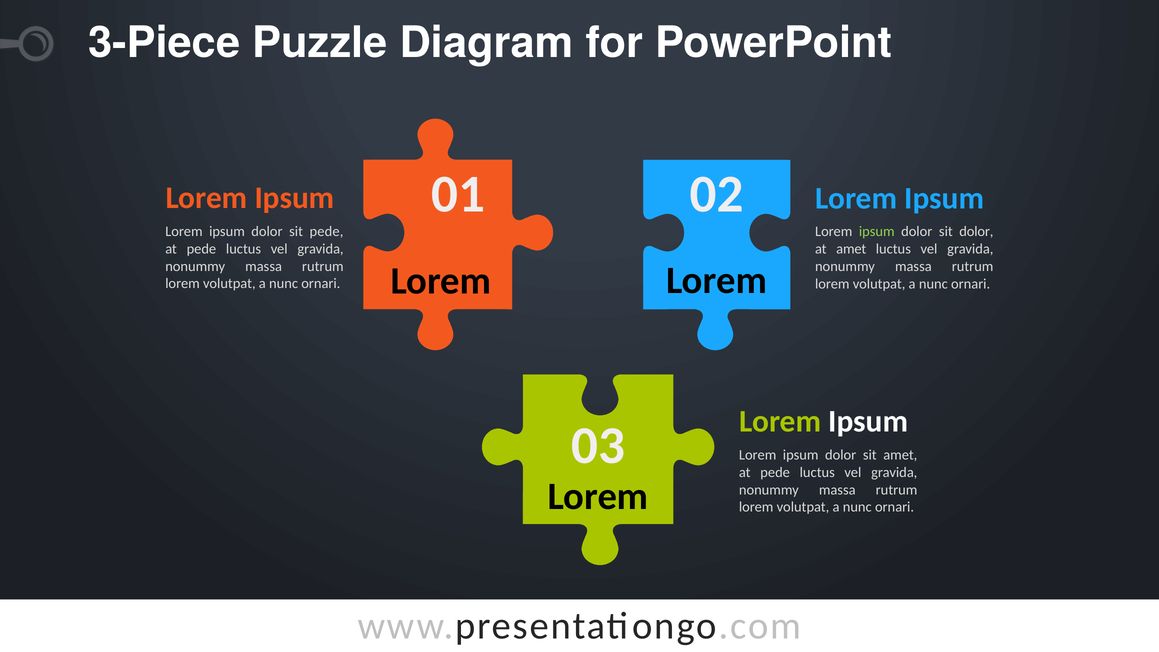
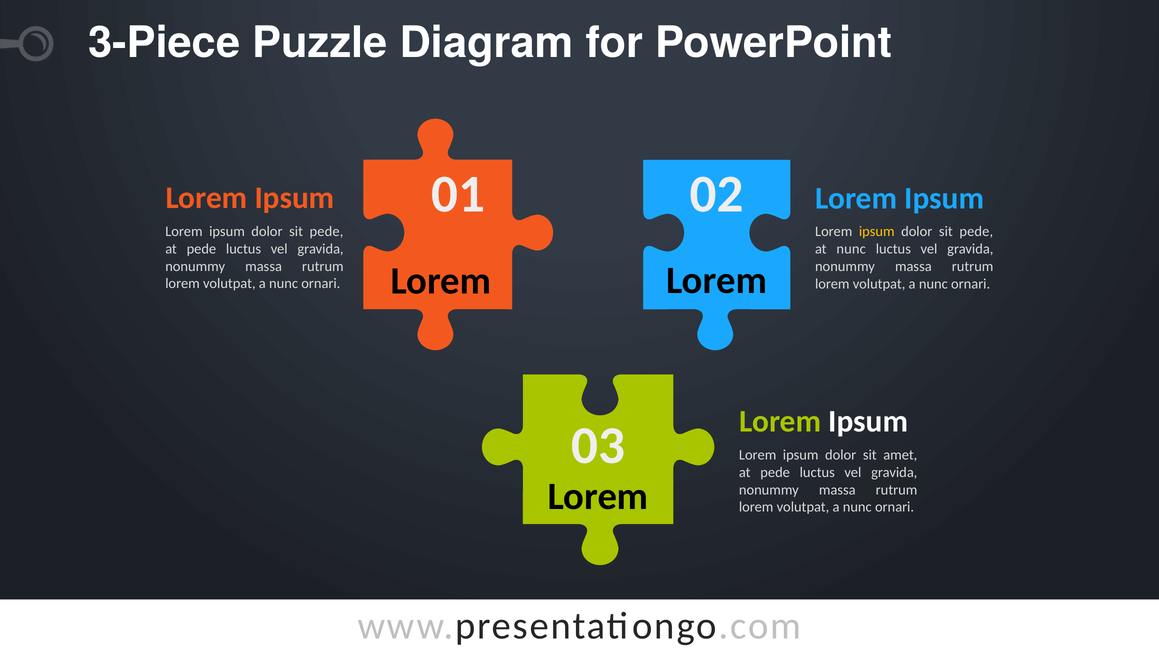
ipsum colour: light green -> yellow (877, 232)
dolor: dolor -> pede (976, 232)
at amet: amet -> nunc (851, 249)
